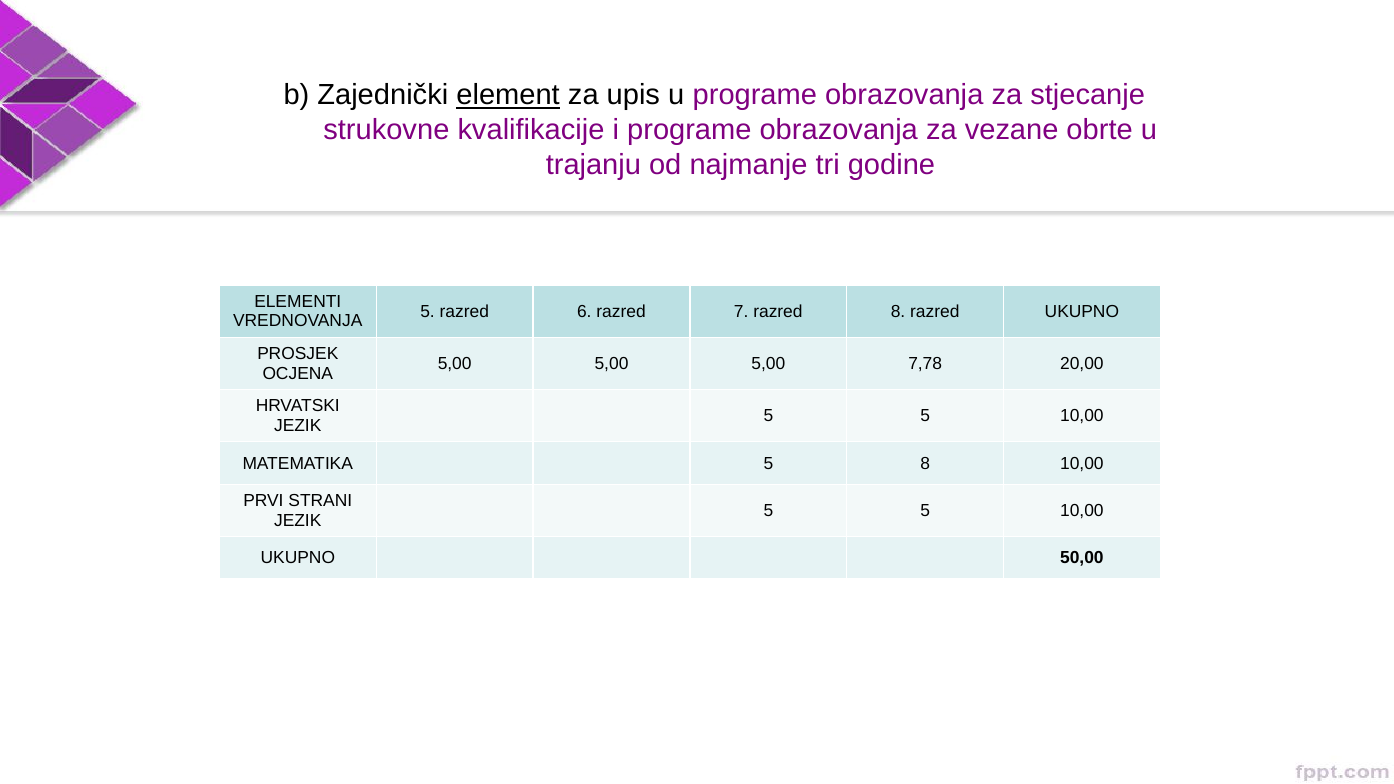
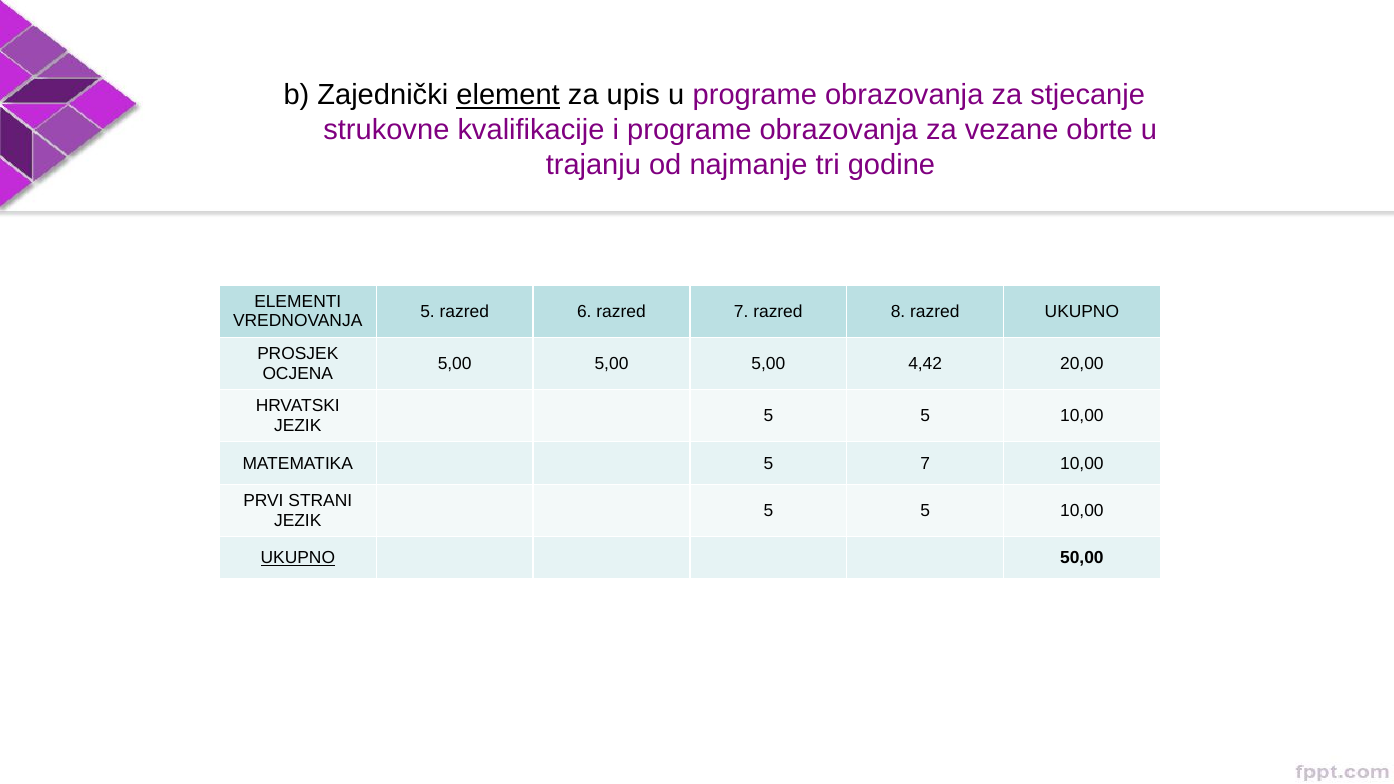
7,78: 7,78 -> 4,42 (925, 364)
5 8: 8 -> 7 (925, 463)
UKUPNO underline: none -> present (298, 558)
